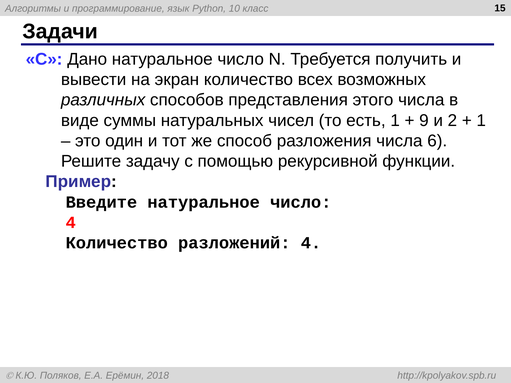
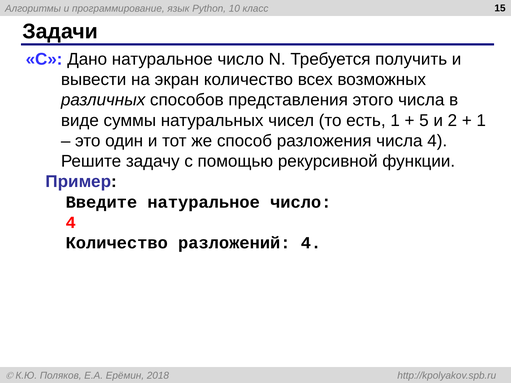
9: 9 -> 5 (424, 120)
числа 6: 6 -> 4 (437, 141)
